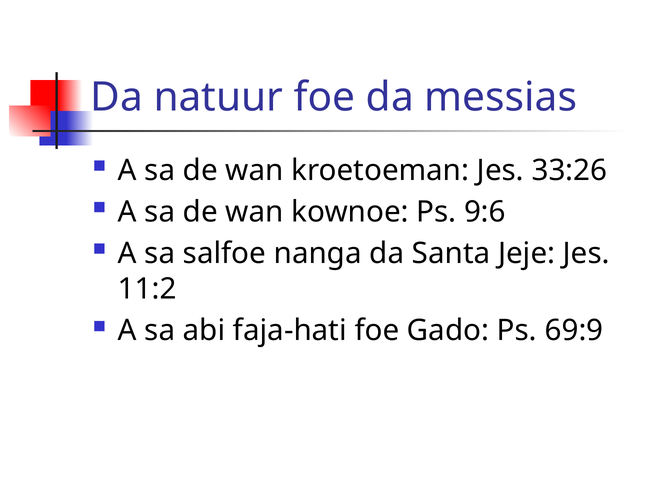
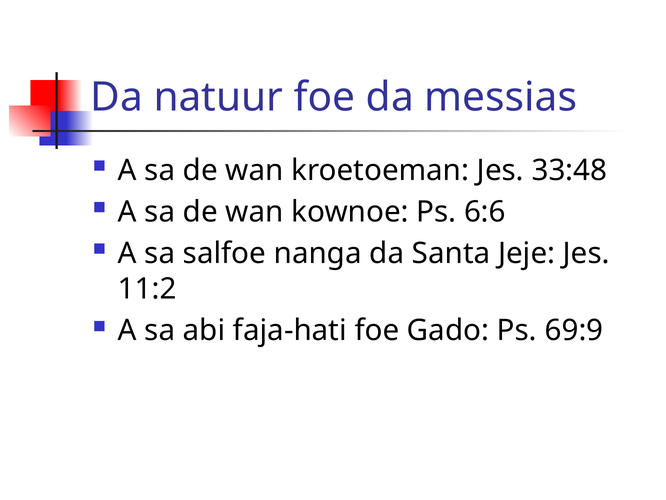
33:26: 33:26 -> 33:48 (569, 170)
9:6: 9:6 -> 6:6 (485, 212)
